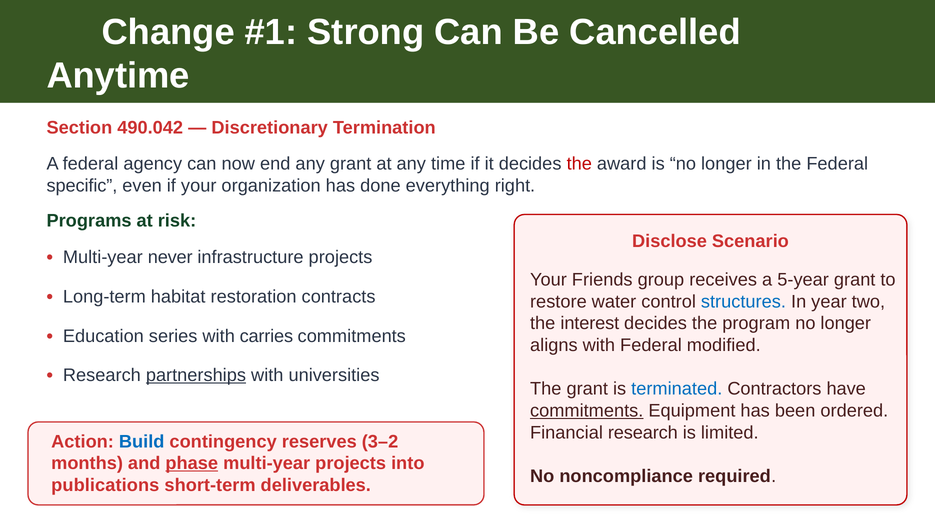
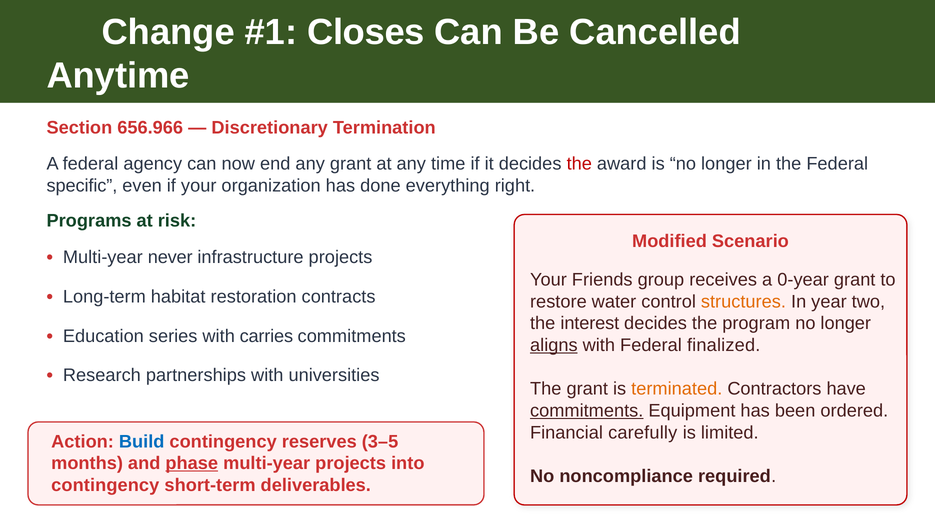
Strong: Strong -> Closes (366, 32)
490.042: 490.042 -> 656.966 (150, 128)
Disclose: Disclose -> Modified (669, 241)
5-year: 5-year -> 0-year (803, 280)
structures colour: blue -> orange (743, 302)
aligns underline: none -> present (554, 345)
modified: modified -> finalized (724, 345)
partnerships underline: present -> none (196, 375)
terminated colour: blue -> orange (677, 389)
Financial research: research -> carefully (643, 433)
3–2: 3–2 -> 3–5 (380, 442)
publications: publications -> contingency (105, 485)
